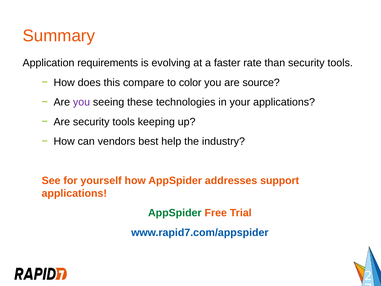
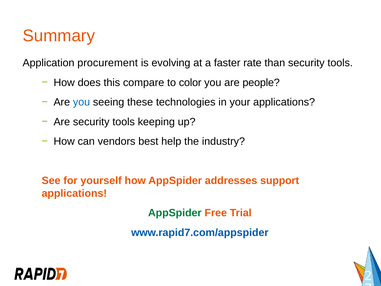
requirements: requirements -> procurement (108, 63)
source: source -> people (261, 83)
you colour: purple -> blue (82, 102)
